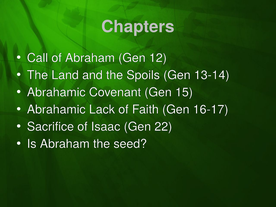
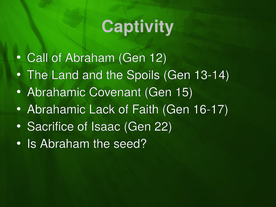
Chapters: Chapters -> Captivity (138, 27)
